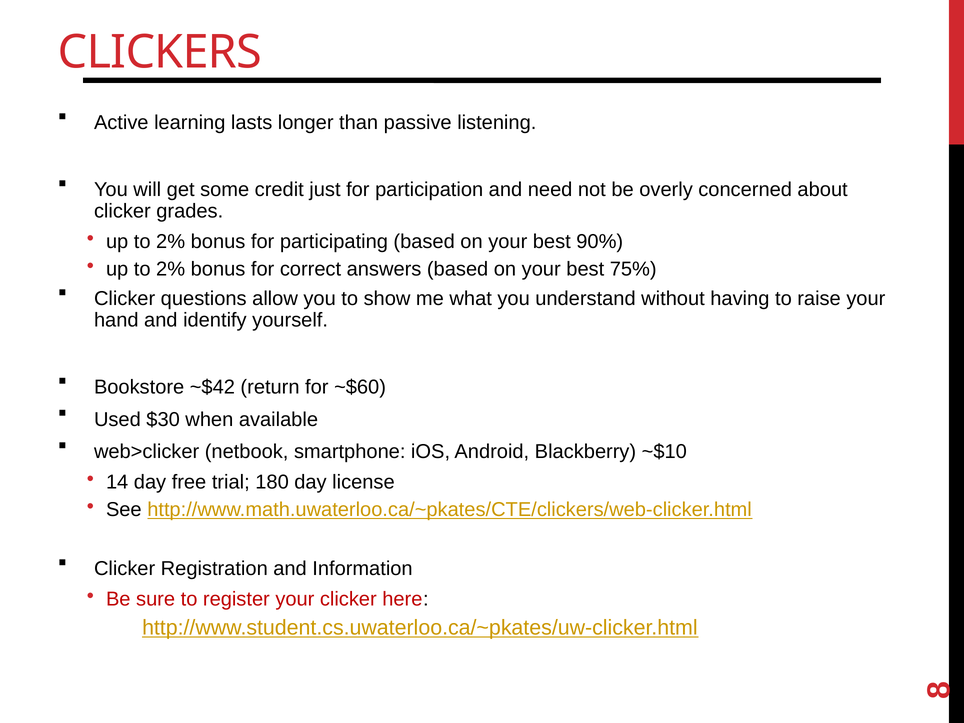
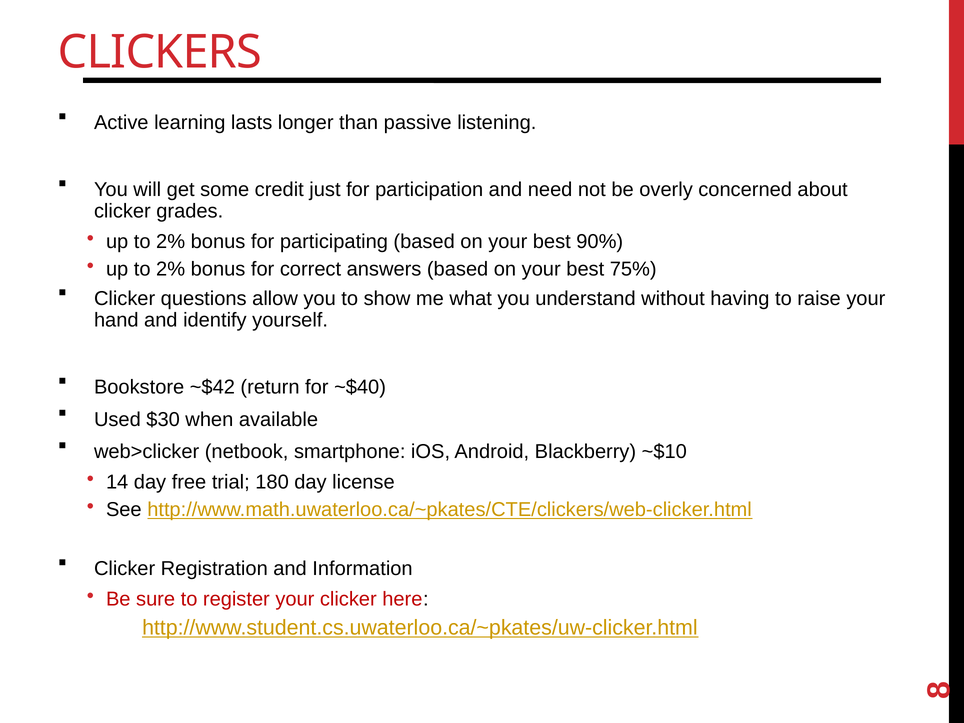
~$60: ~$60 -> ~$40 (360, 387)
